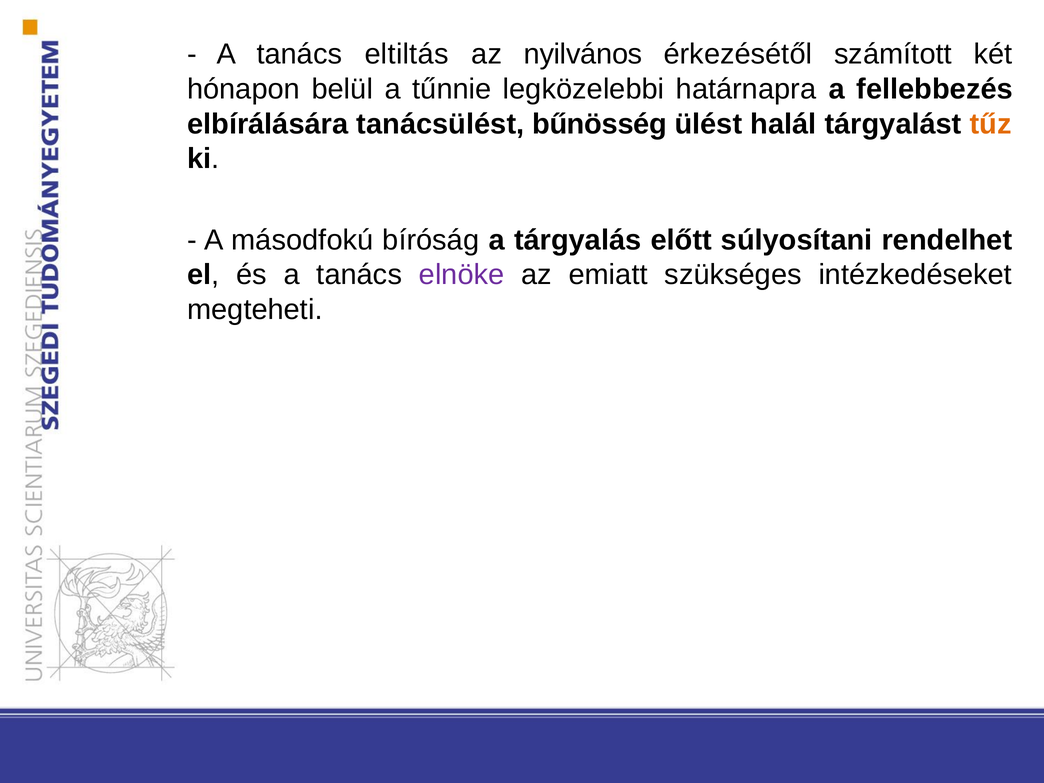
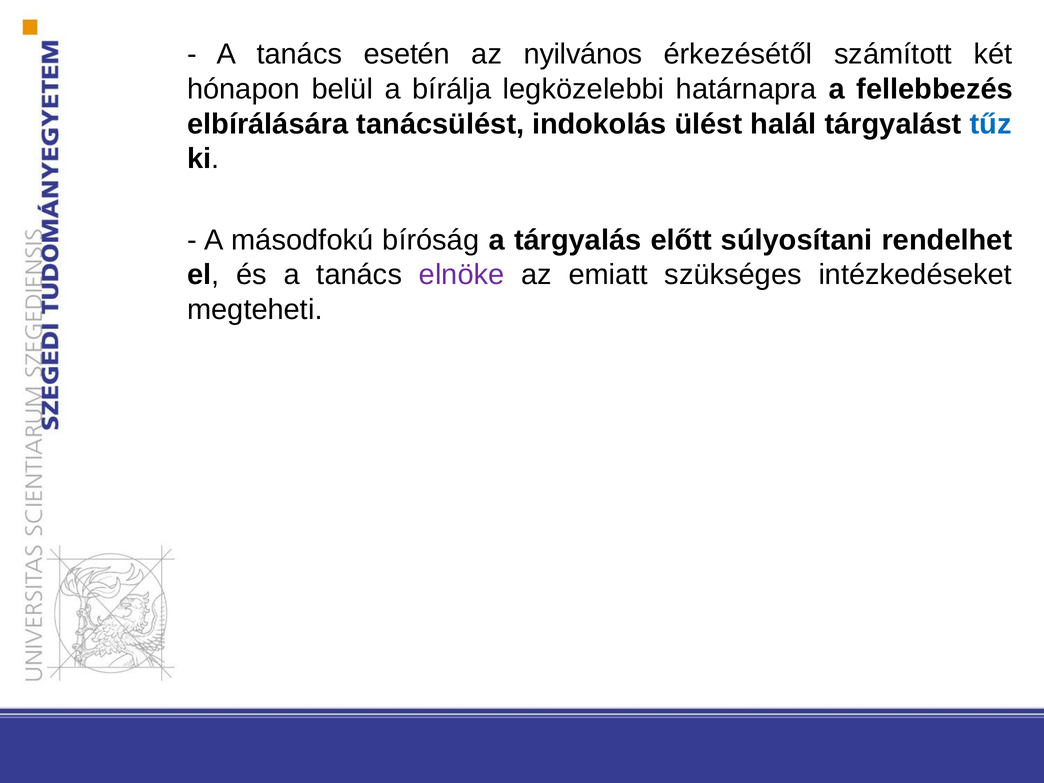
eltiltás: eltiltás -> esetén (407, 54)
tűnnie: tűnnie -> bírálja (452, 89)
bűnösség: bűnösség -> indokolás (599, 124)
tűz colour: orange -> blue (991, 124)
